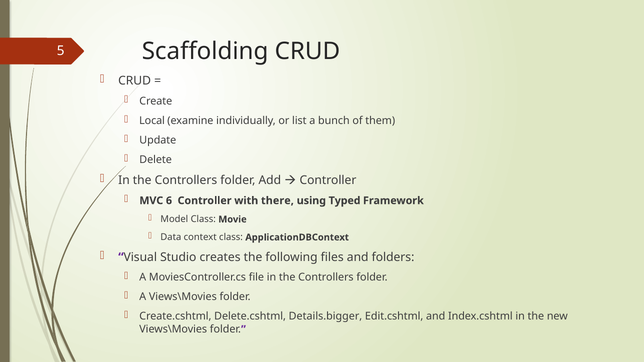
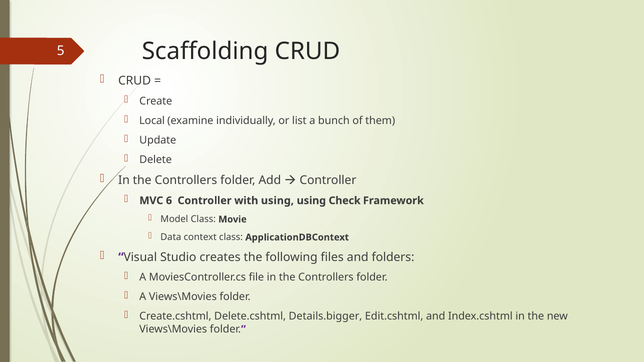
with there: there -> using (277, 201)
Typed: Typed -> Check (345, 201)
